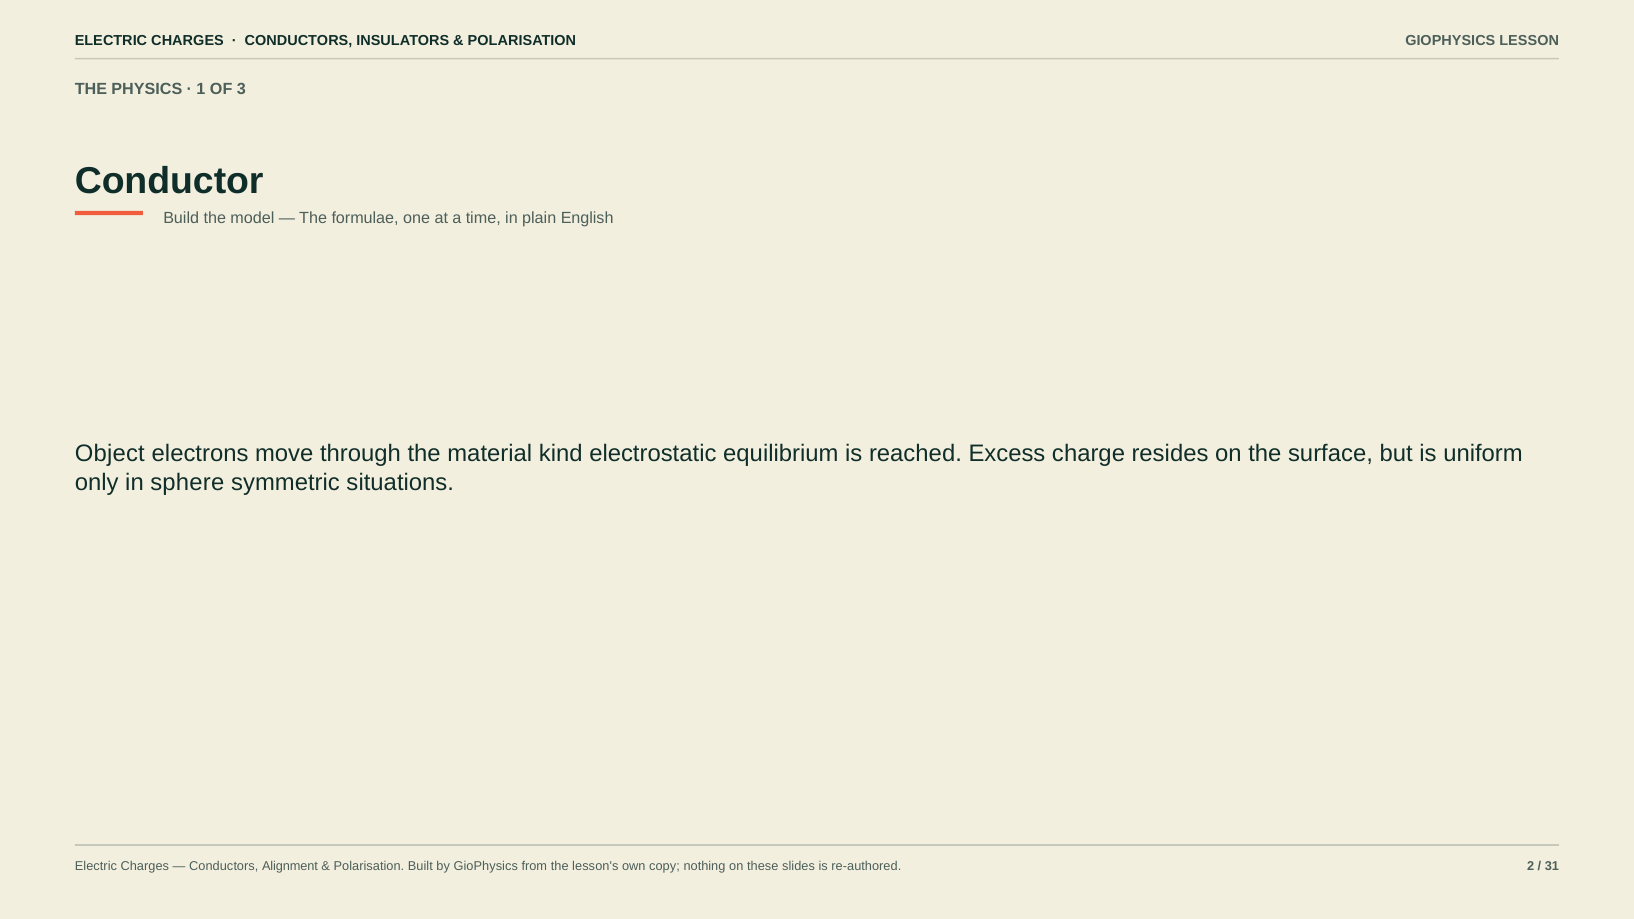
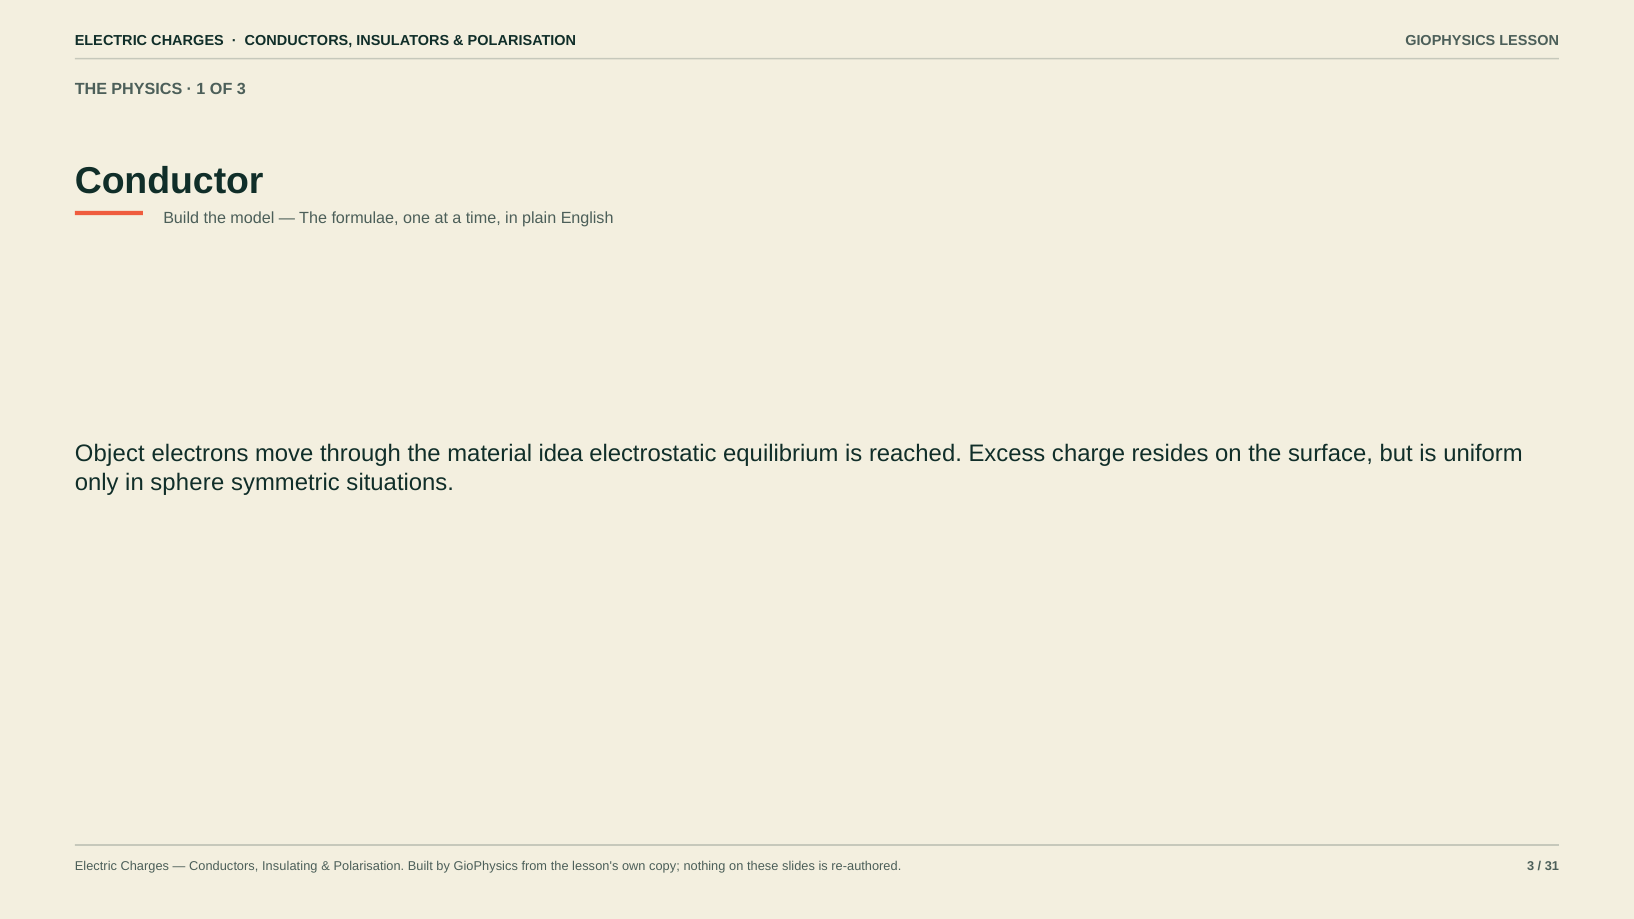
kind: kind -> idea (561, 454)
Alignment: Alignment -> Insulating (290, 866)
re-authored 2: 2 -> 3 (1531, 866)
